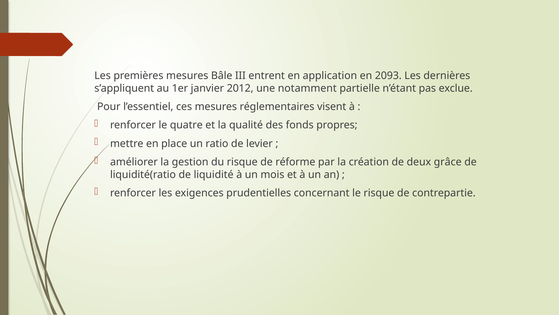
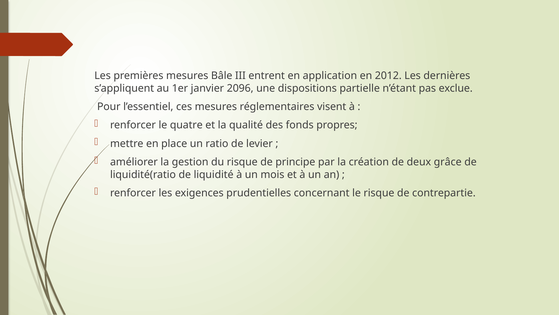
2093: 2093 -> 2012 (388, 76)
2012: 2012 -> 2096 (240, 88)
notamment: notamment -> dispositions (307, 88)
réforme: réforme -> principe (295, 162)
